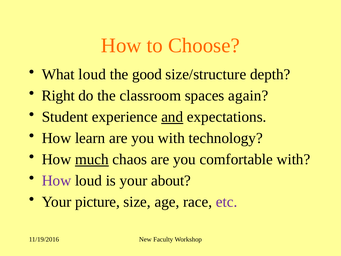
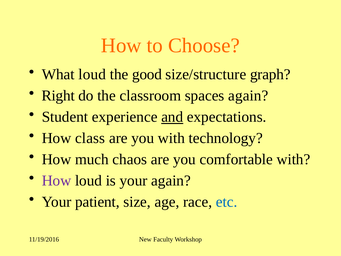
depth: depth -> graph (270, 74)
learn: learn -> class (90, 138)
much underline: present -> none (92, 159)
your about: about -> again (171, 181)
picture: picture -> patient (97, 202)
etc colour: purple -> blue (227, 202)
